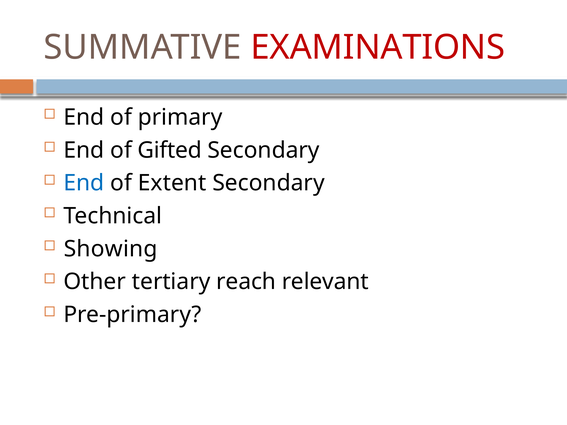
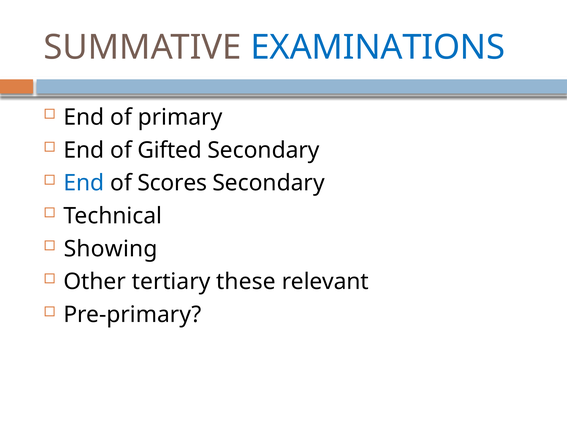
EXAMINATIONS colour: red -> blue (378, 47)
Extent: Extent -> Scores (172, 183)
reach: reach -> these (246, 282)
